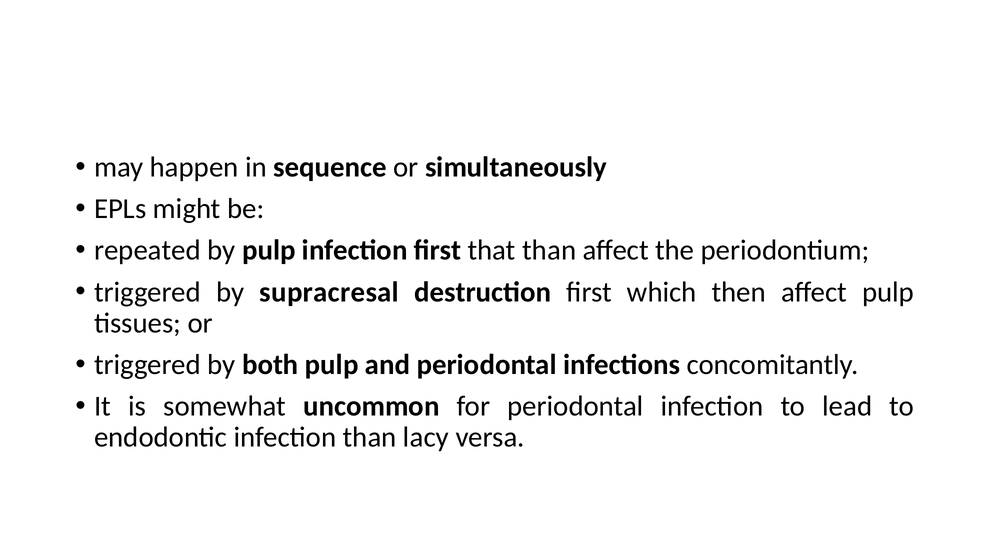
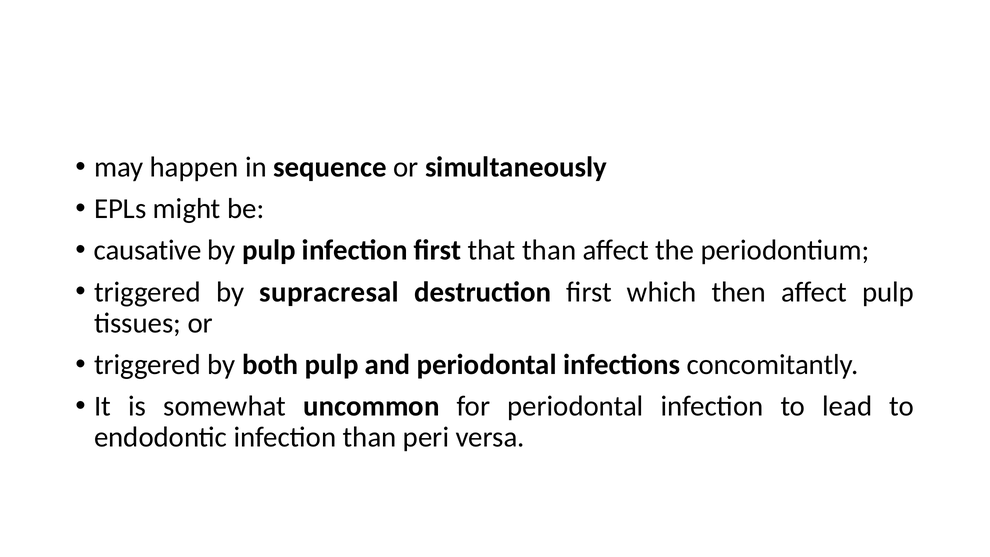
repeated: repeated -> causative (148, 250)
lacy: lacy -> peri (426, 437)
